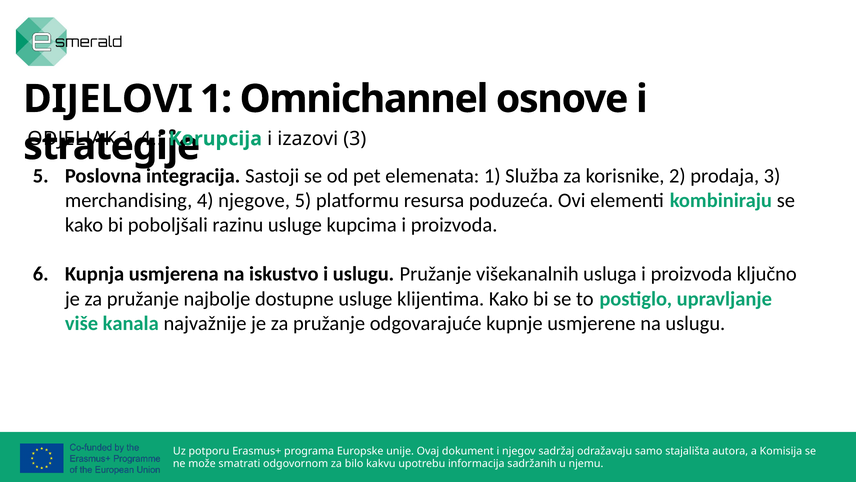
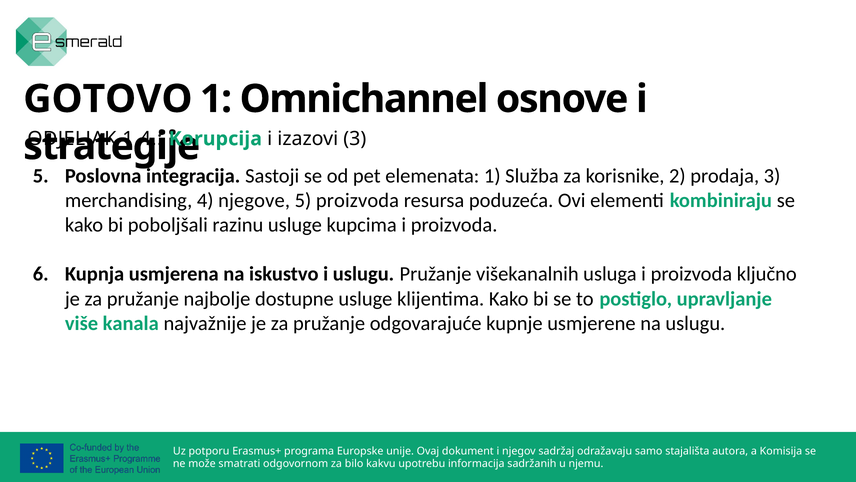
DIJELOVI: DIJELOVI -> GOTOVO (108, 99)
5 platformu: platformu -> proizvoda (358, 200)
